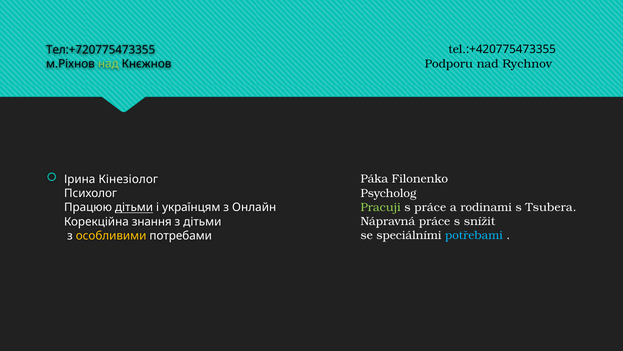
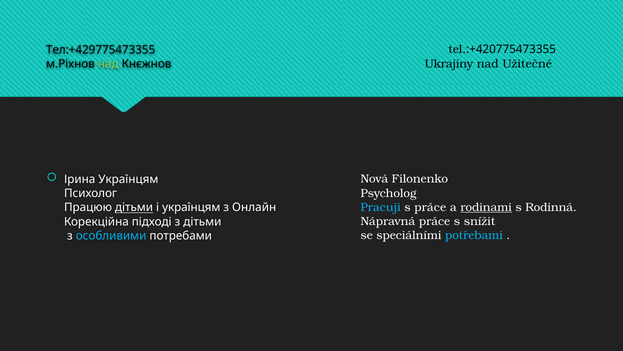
Тел:+720775473355: Тел:+720775473355 -> Тел:+429775473355 (101, 50)
Podporu: Podporu -> Ukrajiny (449, 64)
Rychnov: Rychnov -> Užitečné (527, 64)
Ірина Кінезіолог: Кінезіолог -> Українцям (128, 179)
Páka: Páka -> Nová (374, 179)
Pracuji colour: light green -> light blue (381, 207)
rodinami underline: none -> present (486, 207)
Tsubera: Tsubera -> Rodinná (551, 207)
знання: знання -> підході (152, 221)
особливими colour: yellow -> light blue (111, 235)
